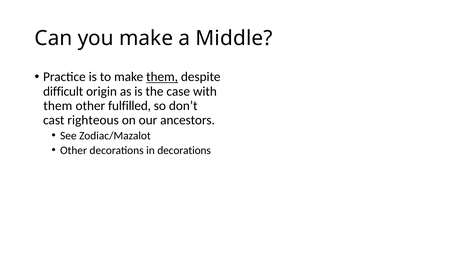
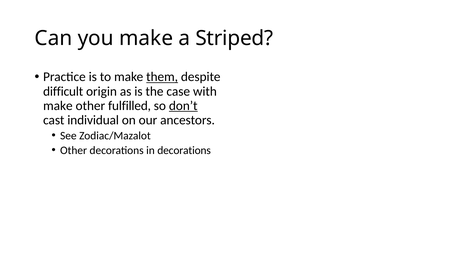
Middle: Middle -> Striped (234, 38)
them: them -> make (58, 105)
don’t underline: none -> present (183, 105)
righteous: righteous -> individual (93, 120)
